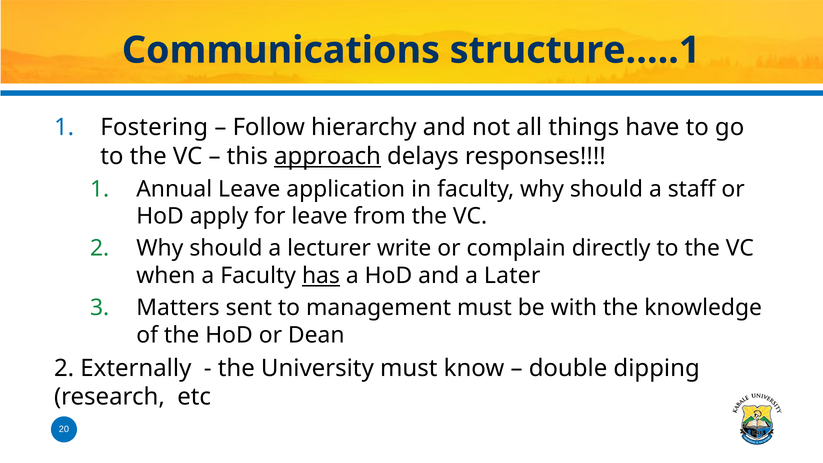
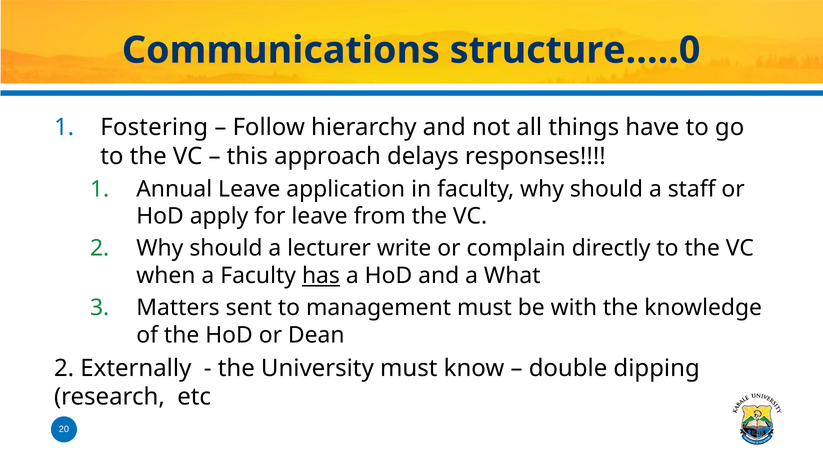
structure…..1: structure…..1 -> structure…..0 (575, 50)
approach underline: present -> none (328, 156)
Later: Later -> What (512, 276)
